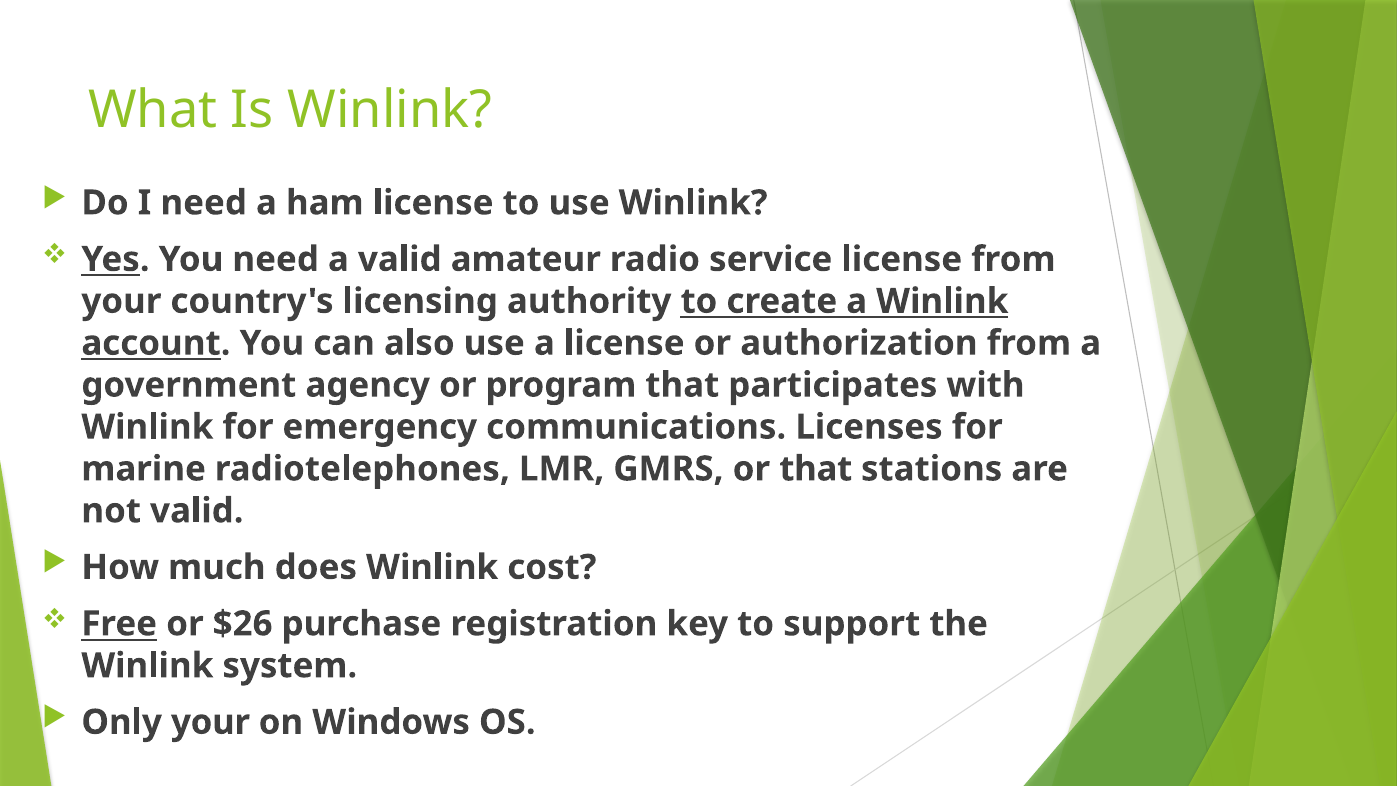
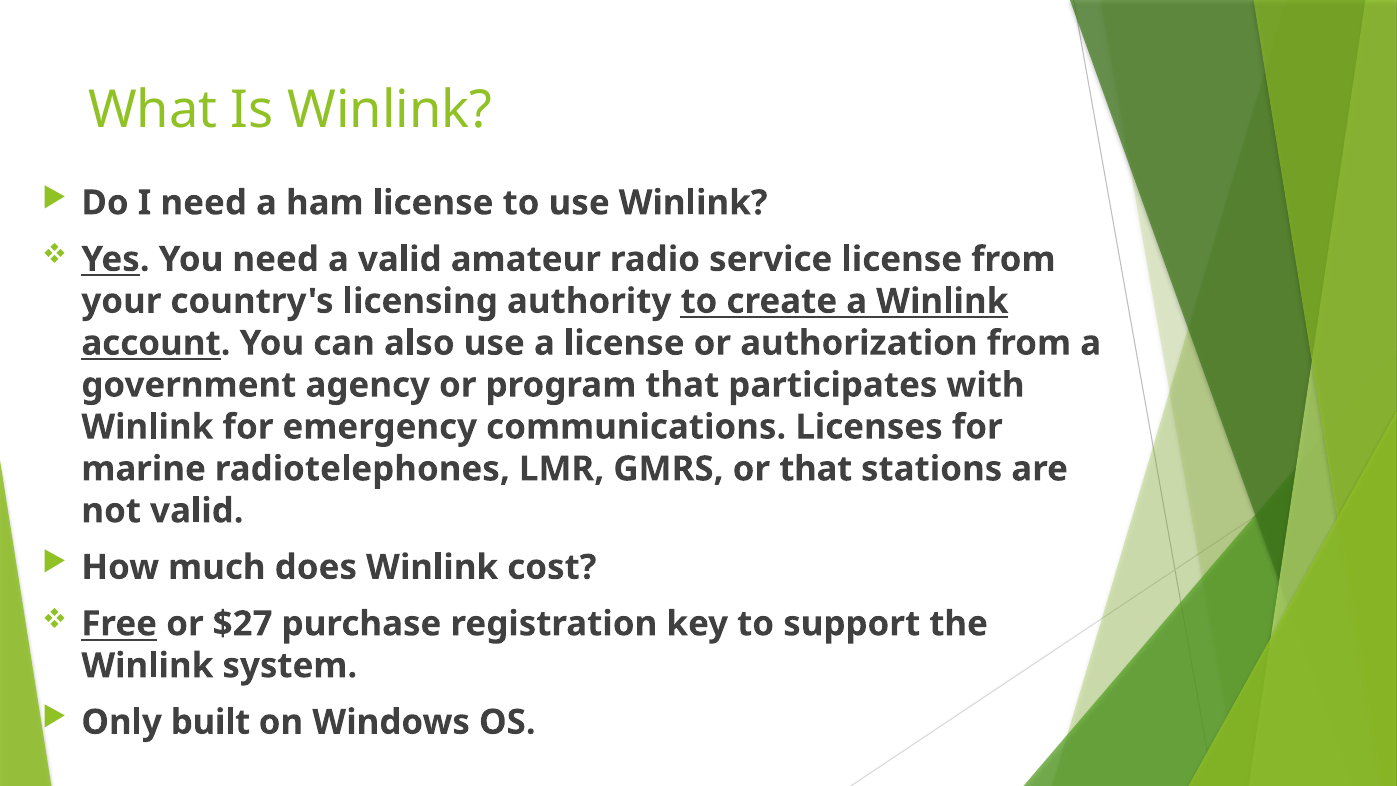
$26: $26 -> $27 (243, 624)
Only your: your -> built (211, 722)
